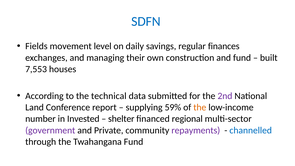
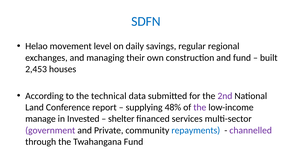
Fields: Fields -> Helao (36, 46)
finances: finances -> regional (224, 46)
7,553: 7,553 -> 2,453 (36, 69)
59%: 59% -> 48% (173, 107)
the colour: orange -> purple (200, 107)
number: number -> manage (40, 119)
regional: regional -> services (187, 119)
repayments colour: purple -> blue (196, 130)
channelled colour: blue -> purple (251, 130)
